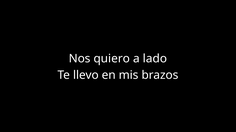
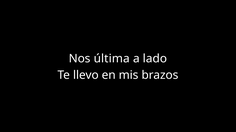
quiero: quiero -> última (112, 59)
